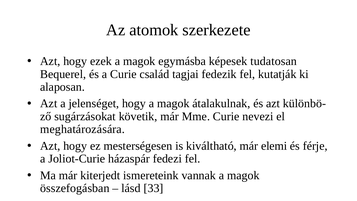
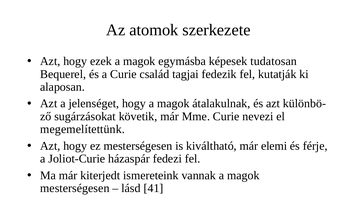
meghatározására: meghatározására -> megemelítettünk (83, 129)
összefogásban: összefogásban -> mesterségesen (75, 188)
33: 33 -> 41 (154, 188)
